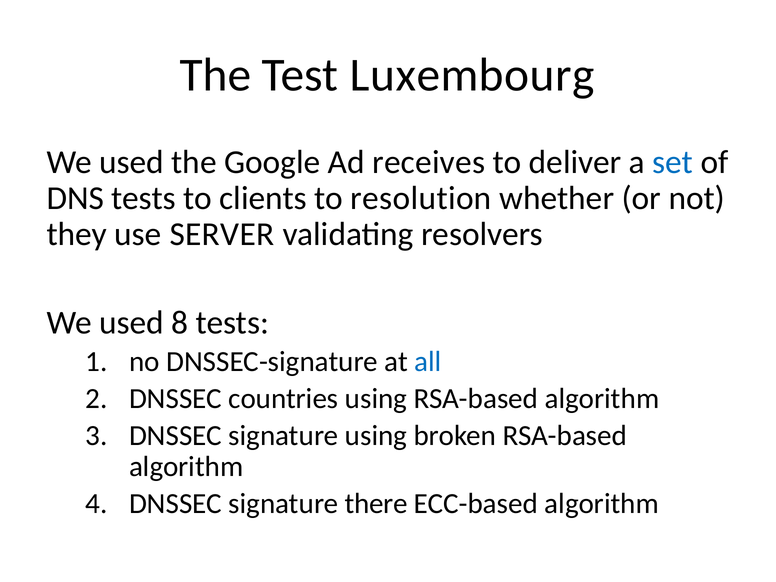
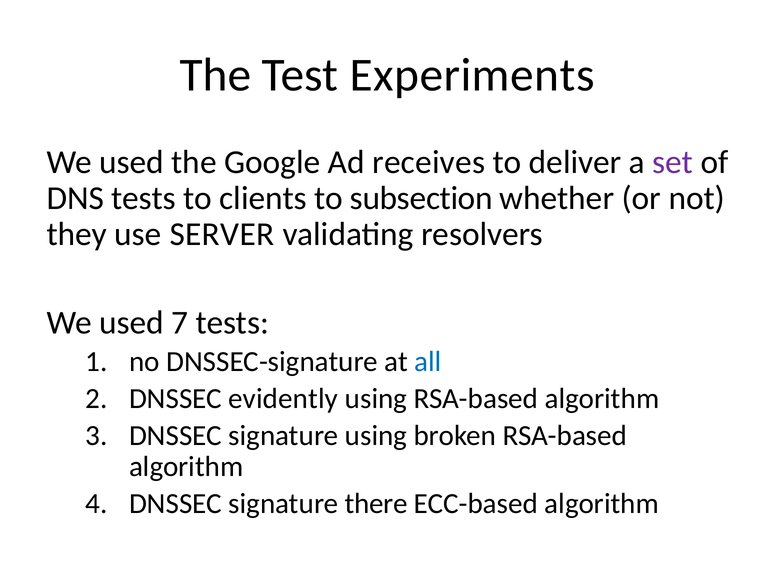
Luxembourg: Luxembourg -> Experiments (472, 75)
set colour: blue -> purple (673, 162)
resolution: resolution -> subsection (421, 198)
8: 8 -> 7 (180, 323)
countries: countries -> evidently (283, 398)
